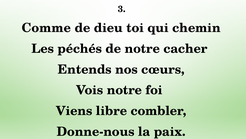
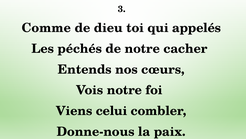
chemin: chemin -> appelés (197, 28)
libre: libre -> celui (112, 110)
